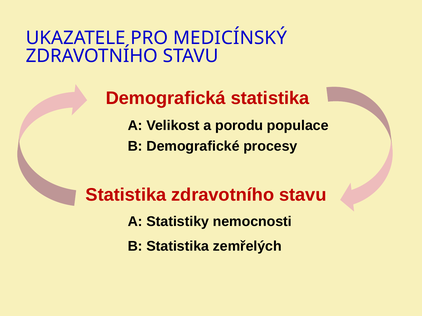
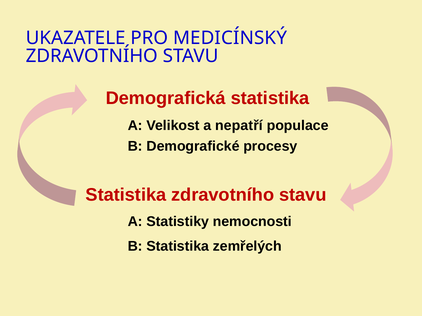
porodu: porodu -> nepatří (239, 126)
